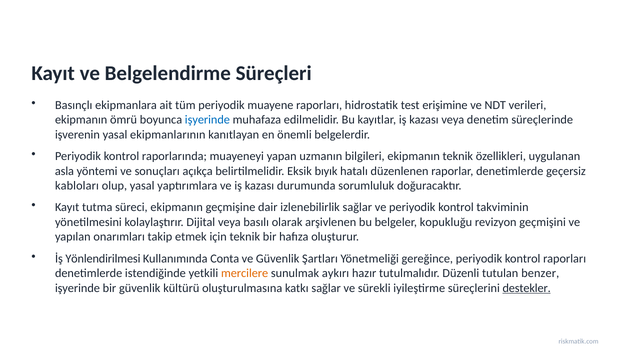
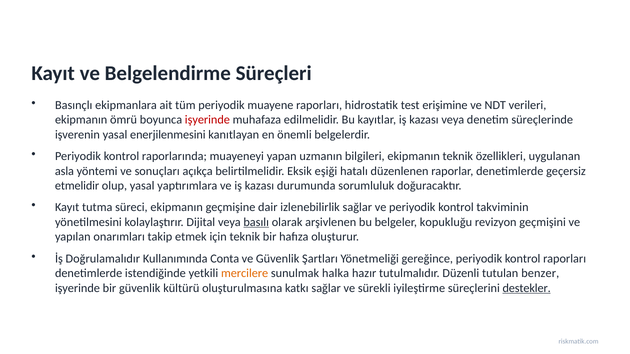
işyerinde colour: blue -> red (207, 120)
ekipmanlarının: ekipmanlarının -> enerjilenmesini (168, 135)
bıyık: bıyık -> eşiği (326, 171)
kabloları: kabloları -> etmelidir (77, 186)
basılı underline: none -> present (256, 222)
Yönlendirilmesi: Yönlendirilmesi -> Doğrulamalıdır (103, 259)
aykırı: aykırı -> halka (336, 274)
